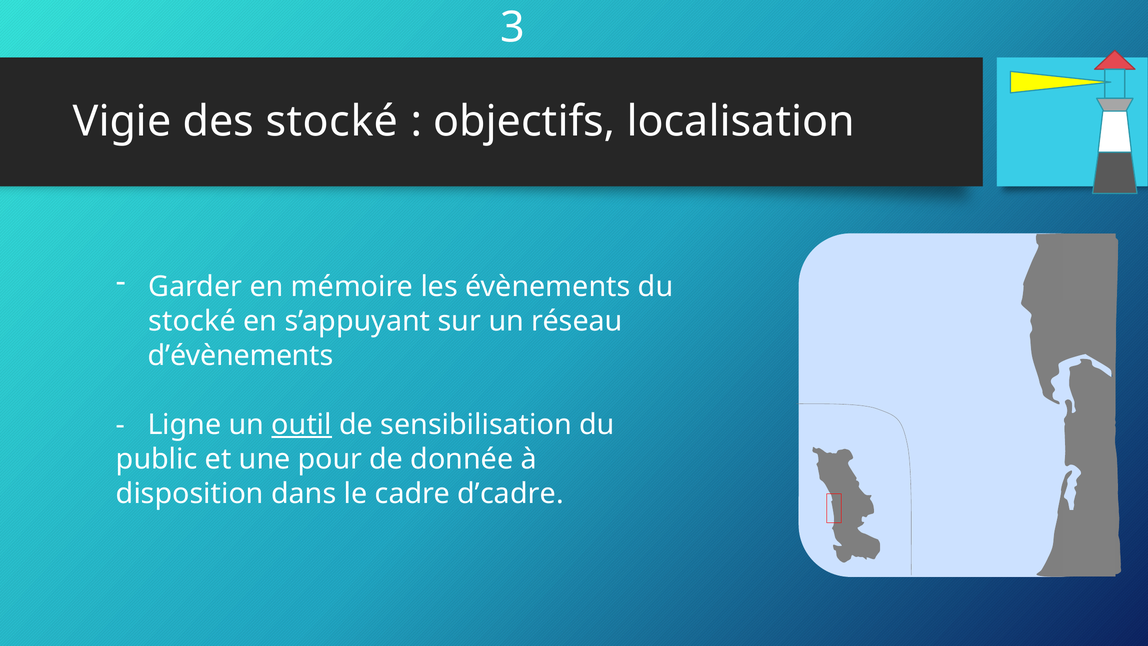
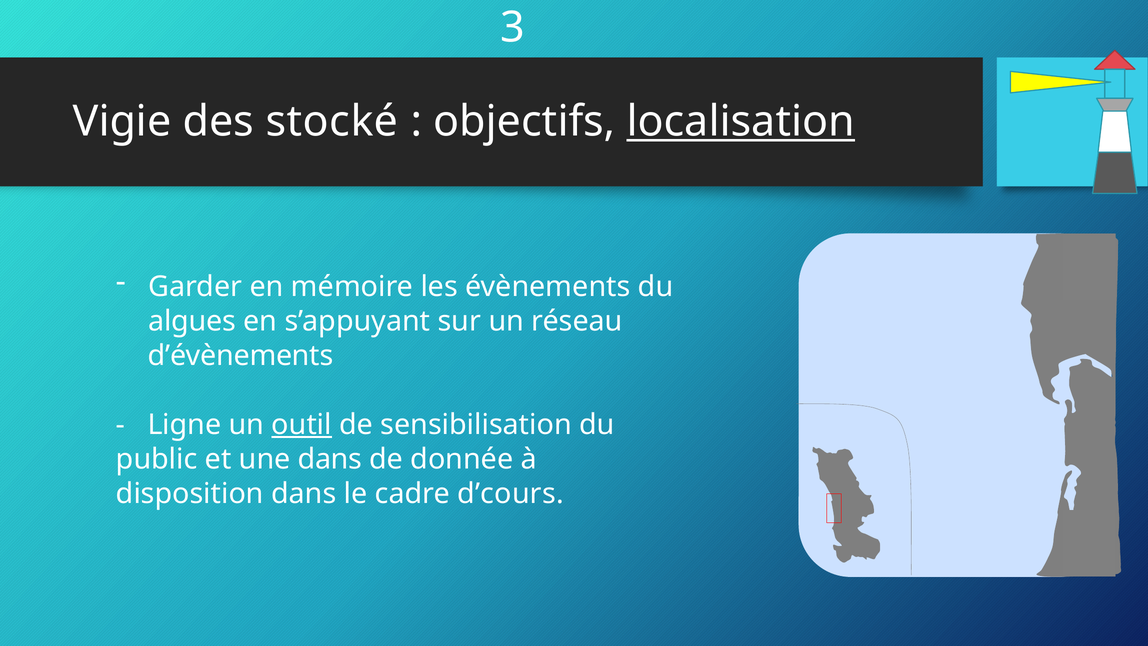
localisation underline: none -> present (741, 122)
stocké: stocké -> algues (192, 321)
une pour: pour -> dans (330, 459)
d’cadre: d’cadre -> d’cours (510, 493)
